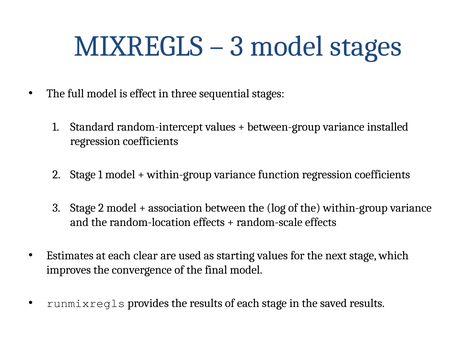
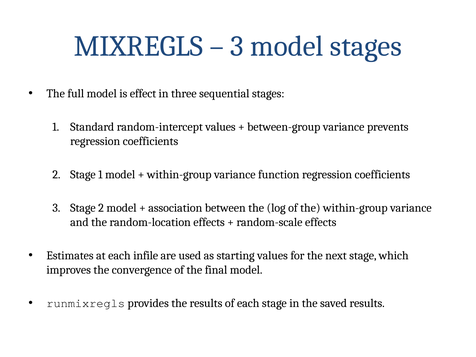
installed: installed -> prevents (388, 127)
clear: clear -> infile (146, 255)
